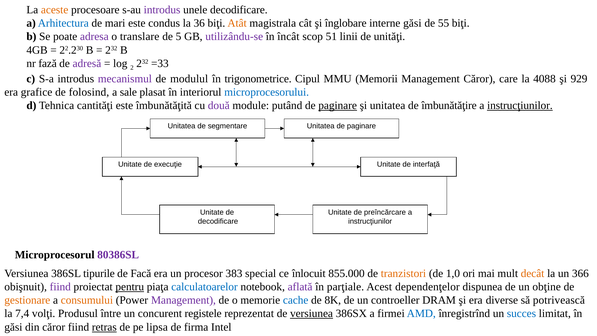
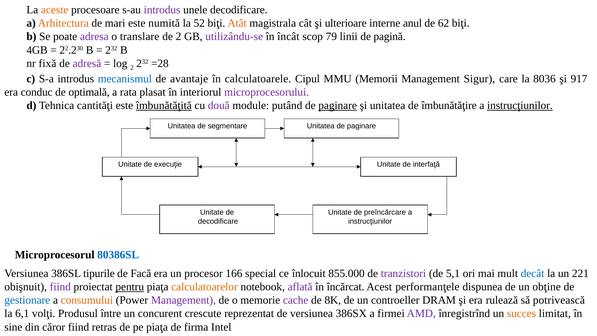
Arhitectura colour: blue -> orange (63, 23)
condus: condus -> numită (164, 23)
36: 36 -> 52 (199, 23)
înglobare: înglobare -> ulterioare (346, 23)
interne găsi: găsi -> anul (412, 23)
55: 55 -> 62 (444, 23)
de 5: 5 -> 2 (178, 37)
51: 51 -> 79 (331, 37)
unităţi: unităţi -> pagină (390, 37)
fază: fază -> fixă (47, 63)
=33: =33 -> =28 (160, 63)
mecanismul colour: purple -> blue (125, 79)
modulul: modulul -> avantaje (189, 79)
trigonometrice: trigonometrice -> calculatoarele (258, 79)
Management Căror: Căror -> Sigur (479, 79)
4088: 4088 -> 8036 (545, 79)
929: 929 -> 917 (579, 79)
grafice: grafice -> conduc (37, 92)
folosind: folosind -> optimală (89, 92)
sale: sale -> rata (128, 92)
microprocesorului colour: blue -> purple (267, 92)
îmbunătăţită underline: none -> present (164, 106)
80386SL colour: purple -> blue (118, 255)
383: 383 -> 166 (234, 273)
tranzistori colour: orange -> purple (403, 273)
1,0: 1,0 -> 5,1 (453, 273)
decât colour: orange -> blue (533, 273)
366: 366 -> 221 (580, 273)
calculatoarelor colour: blue -> orange (204, 287)
parţiale: parţiale -> încărcat (346, 287)
dependenţelor: dependenţelor -> performanţele (427, 287)
gestionare colour: orange -> blue (27, 300)
cache colour: blue -> purple (296, 300)
diverse: diverse -> rulează (502, 300)
7,4: 7,4 -> 6,1 (22, 313)
registele: registele -> crescute (203, 313)
versiunea underline: present -> none (312, 313)
AMD colour: blue -> purple (421, 313)
succes colour: blue -> orange (521, 313)
găsi: găsi -> sine (13, 327)
retras underline: present -> none (104, 327)
pe lipsa: lipsa -> piaţa (157, 327)
